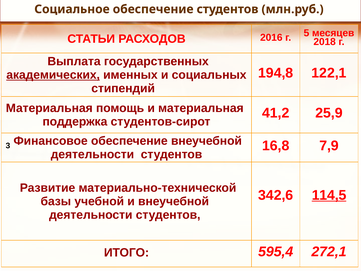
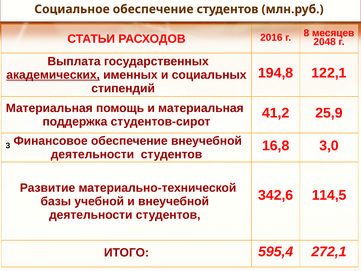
5: 5 -> 8 (306, 33)
2018: 2018 -> 2048 (325, 42)
7,9: 7,9 -> 3,0 (329, 146)
114,5 underline: present -> none (329, 195)
